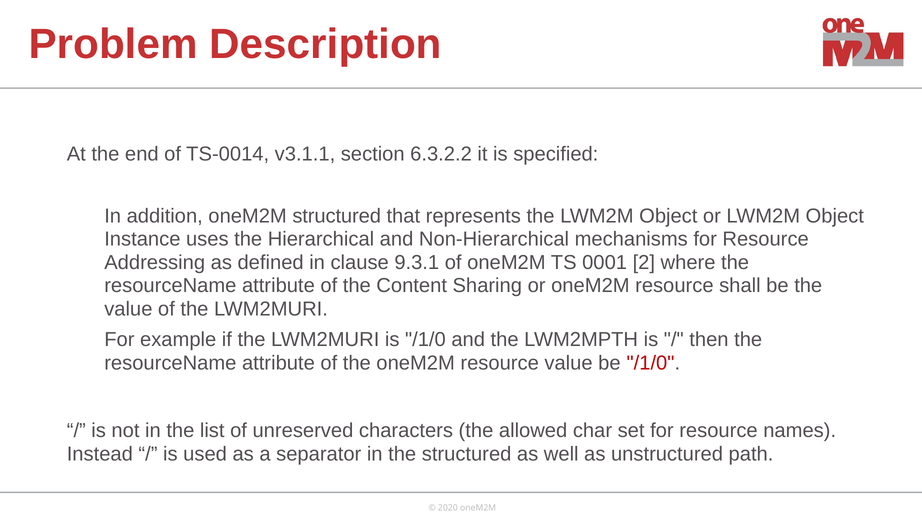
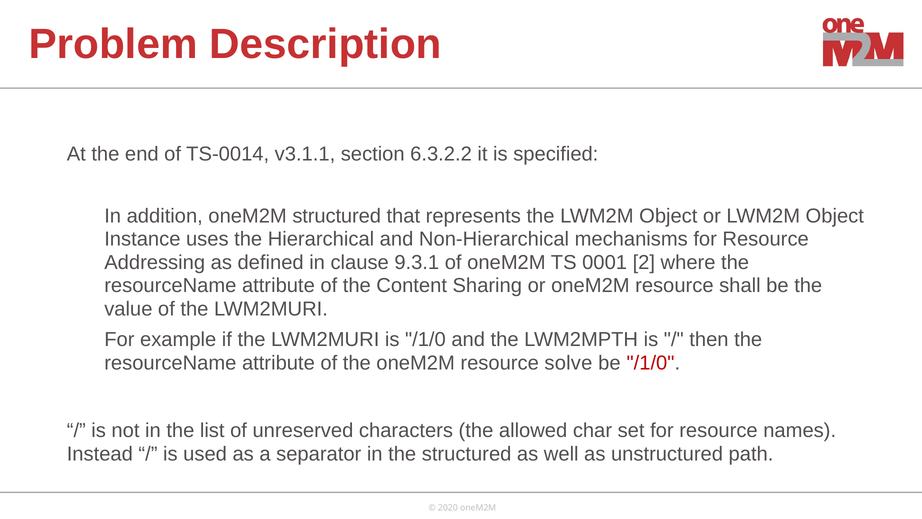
resource value: value -> solve (568, 363)
